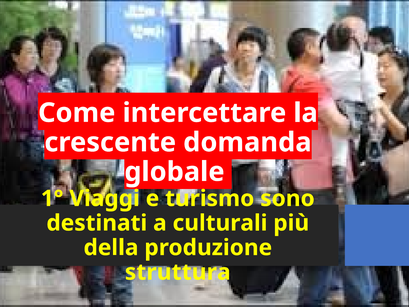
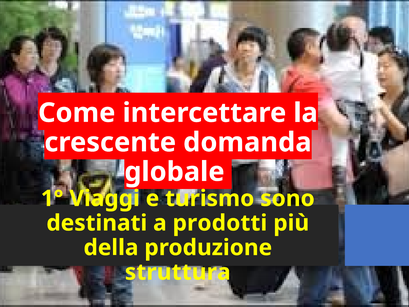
culturali: culturali -> prodotti (220, 223)
